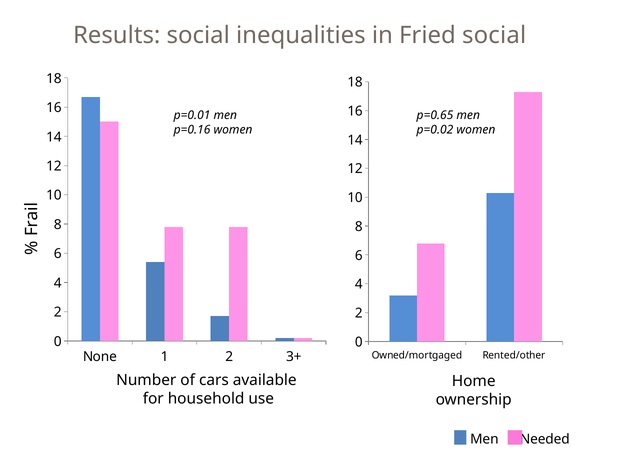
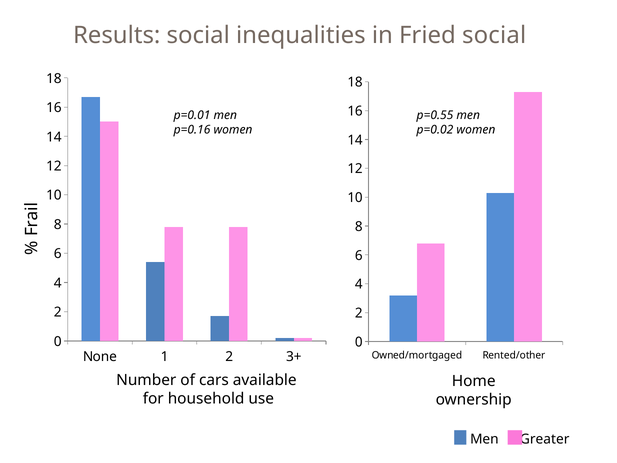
p=0.65: p=0.65 -> p=0.55 (435, 115)
Needed: Needed -> Greater (545, 439)
